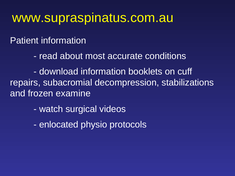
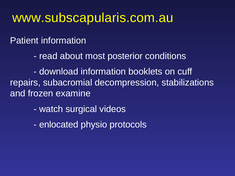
www.supraspinatus.com.au: www.supraspinatus.com.au -> www.subscapularis.com.au (93, 18)
accurate: accurate -> posterior (125, 56)
